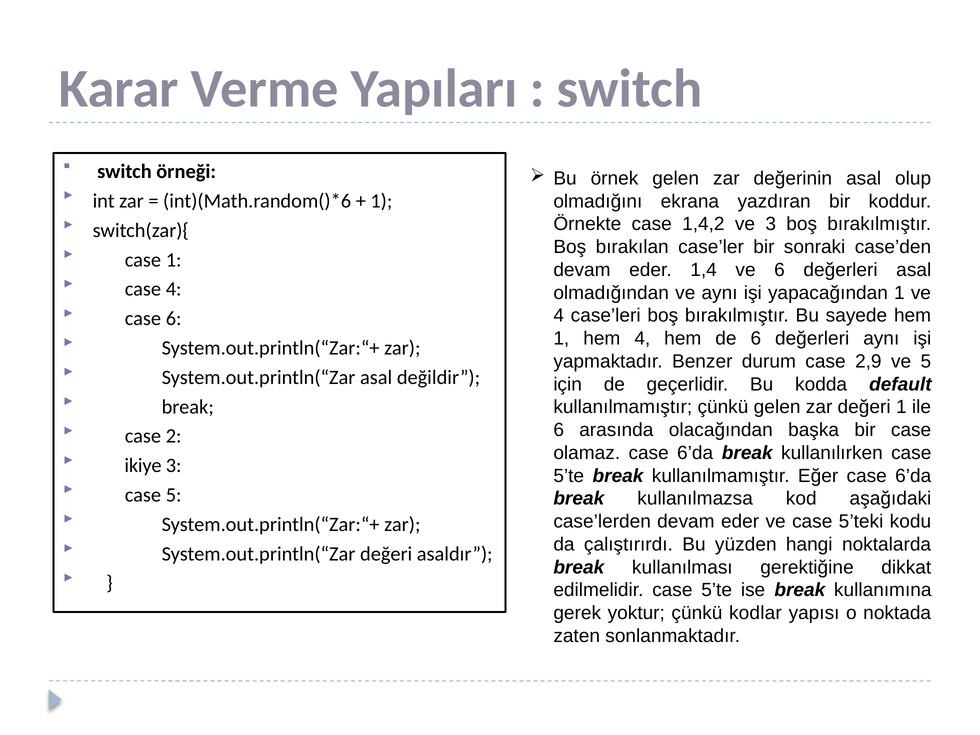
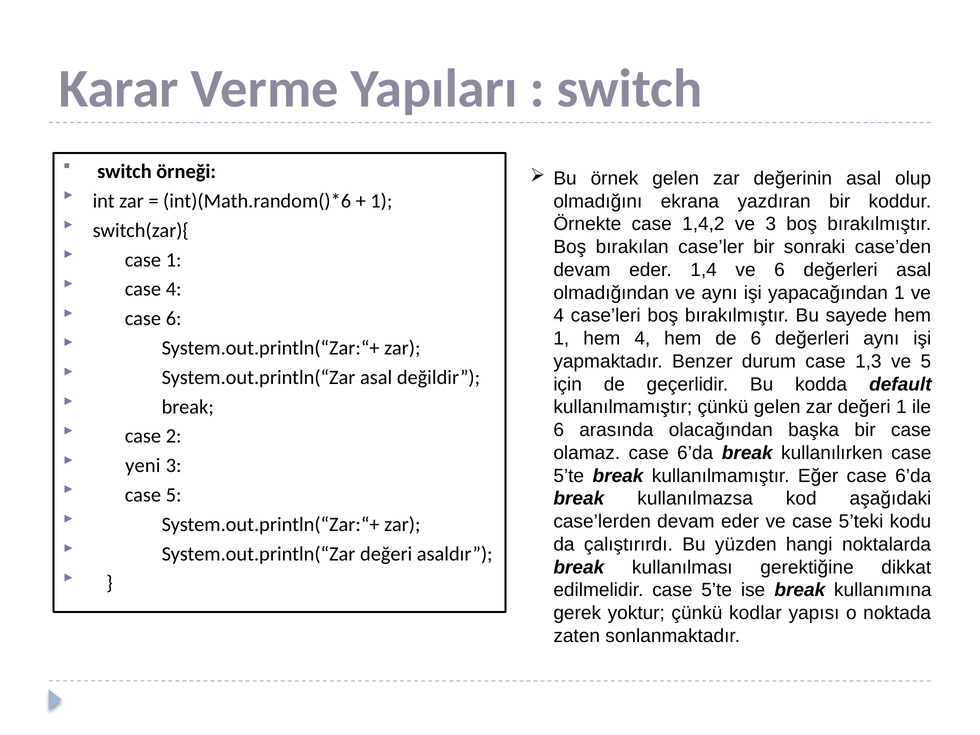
2,9: 2,9 -> 1,3 (868, 361)
ikiye: ikiye -> yeni (143, 466)
